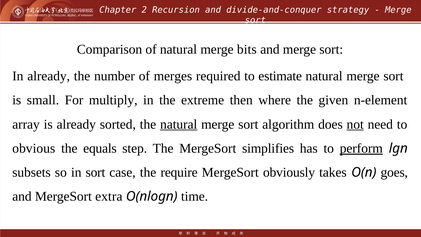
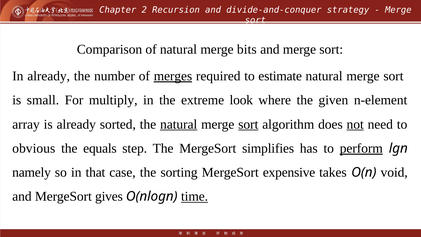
merges underline: none -> present (173, 76)
then: then -> look (241, 100)
sort underline: none -> present (248, 124)
subsets: subsets -> namely (32, 172)
in sort: sort -> that (95, 172)
require: require -> sorting (179, 172)
obviously: obviously -> expensive (289, 172)
goes: goes -> void (394, 172)
extra: extra -> gives (109, 196)
time underline: none -> present (195, 196)
